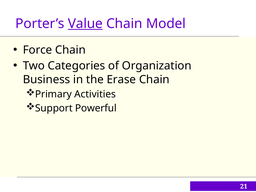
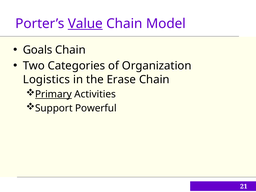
Force: Force -> Goals (38, 50)
Business: Business -> Logistics (46, 79)
Primary underline: none -> present (53, 94)
